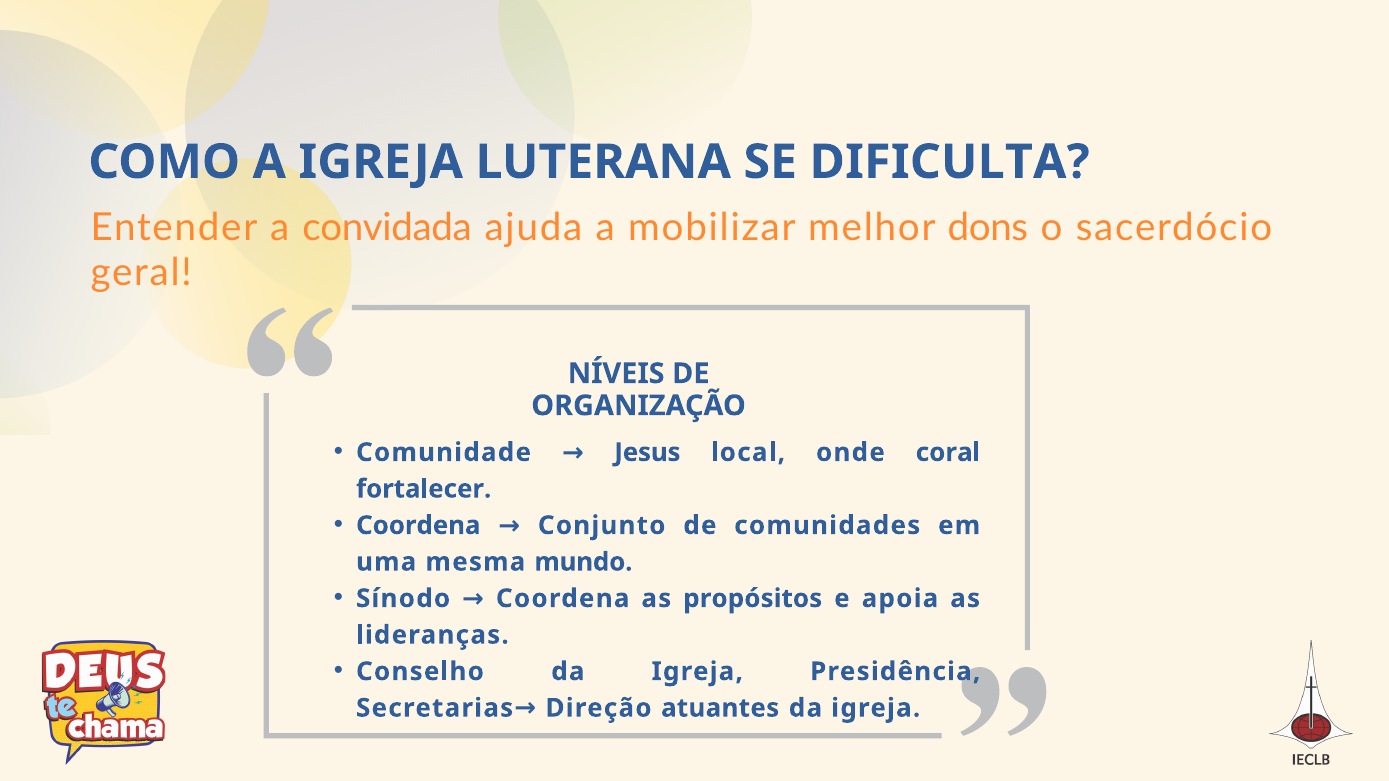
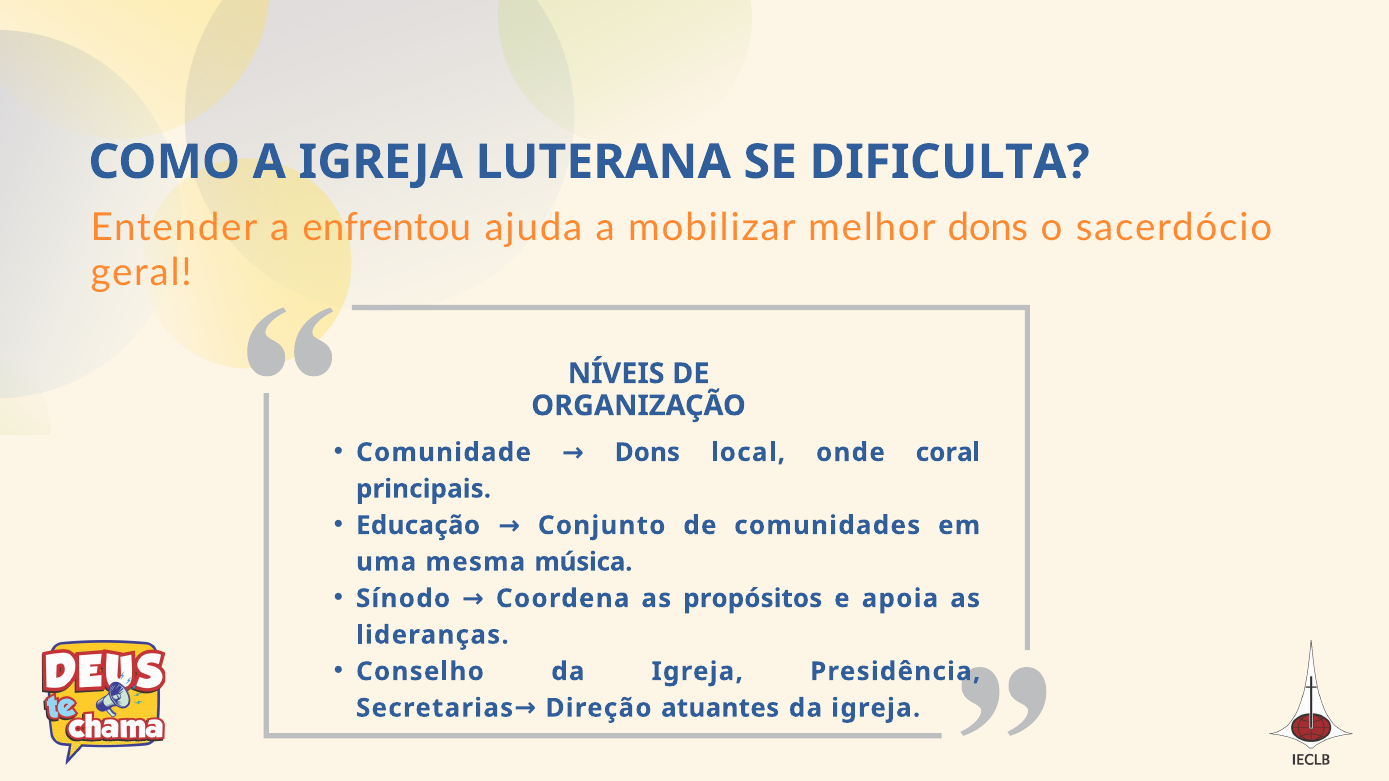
convidada: convidada -> enfrentou (387, 227)
Comunidade Jesus: Jesus -> Dons (647, 453)
fortalecer: fortalecer -> principais (424, 489)
Coordena: Coordena -> Educação (418, 526)
mundo: mundo -> música (583, 562)
